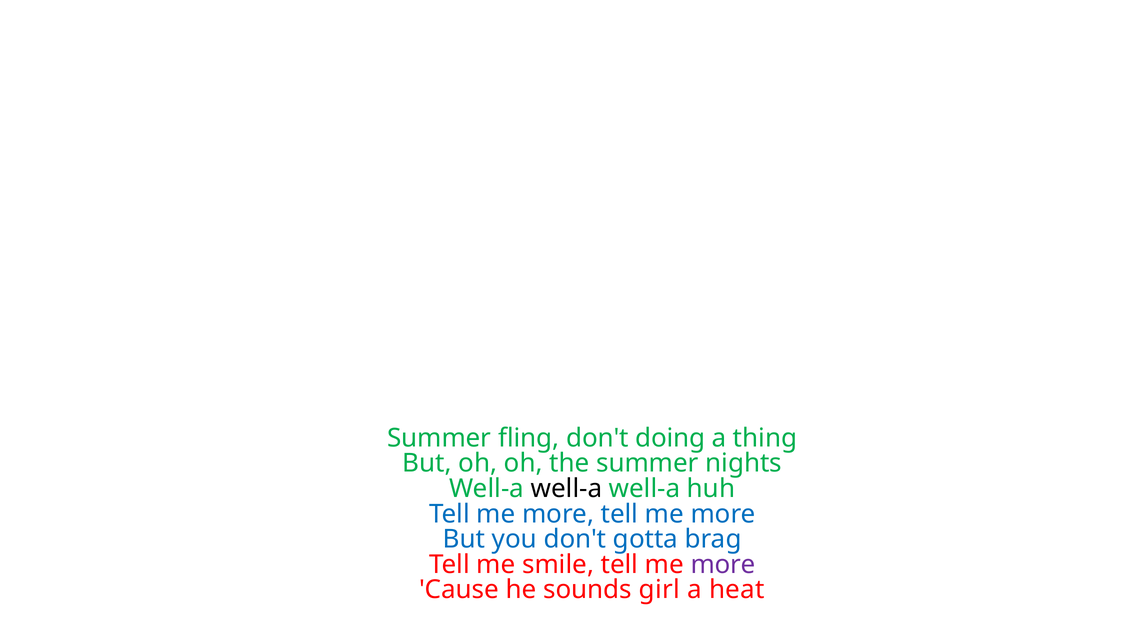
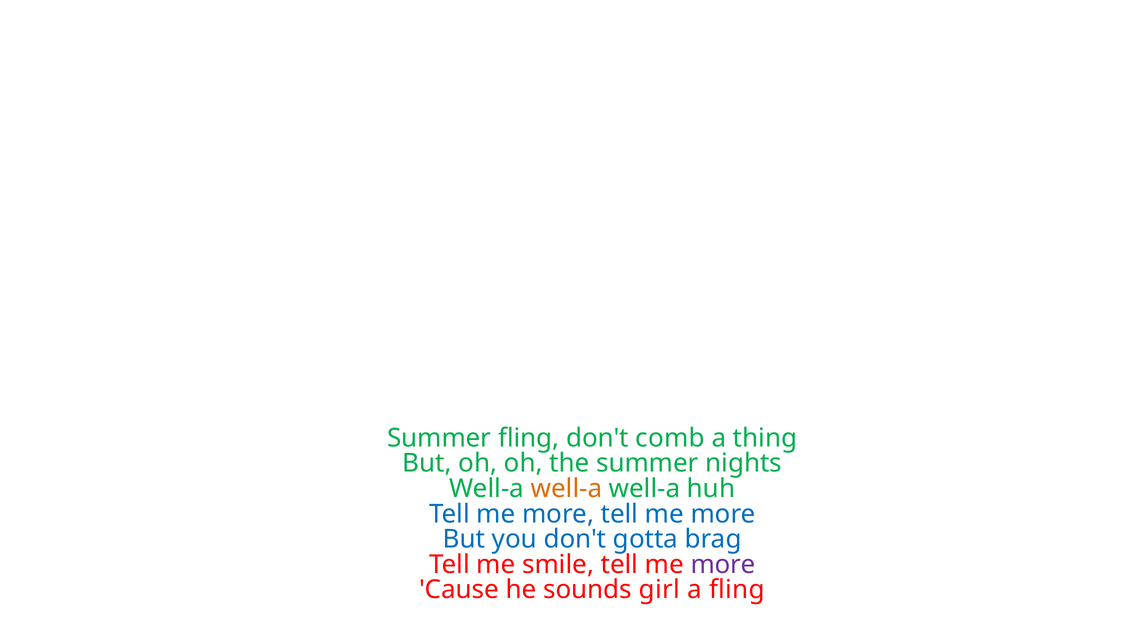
doing: doing -> comb (670, 438)
well-a colour: black -> orange (566, 489)
a heat: heat -> fling (737, 590)
